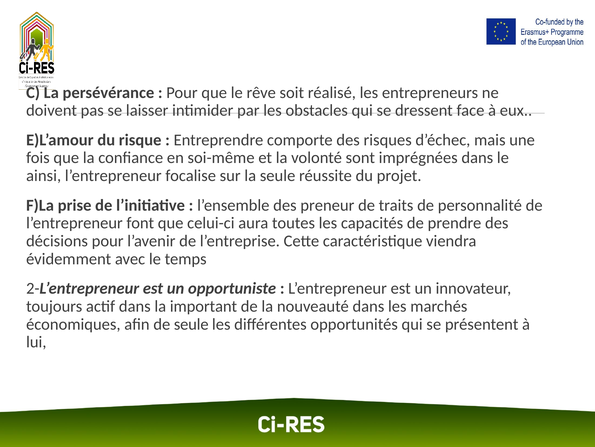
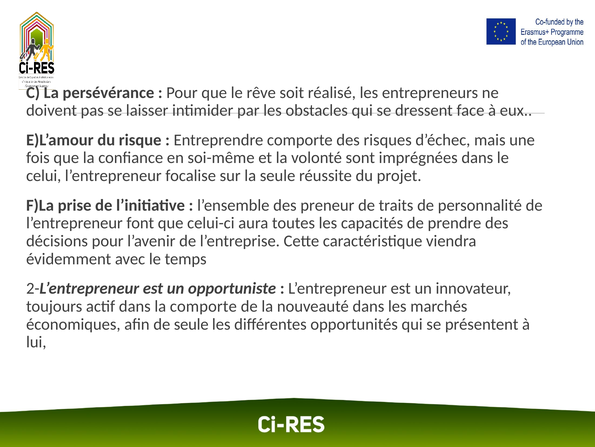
ainsi: ainsi -> celui (44, 175)
la important: important -> comporte (203, 306)
